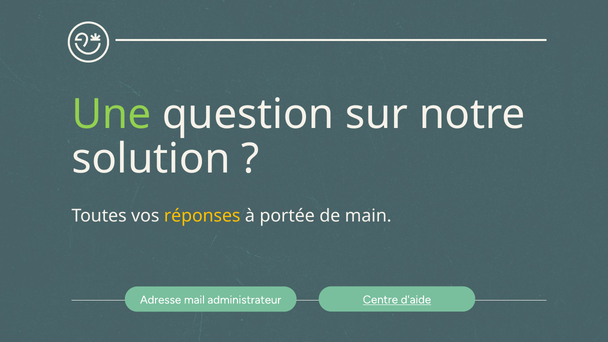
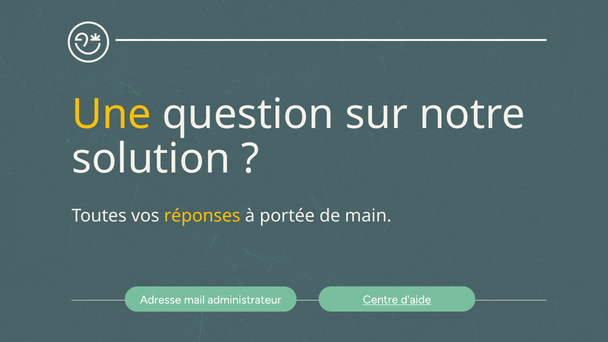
Une colour: light green -> yellow (111, 115)
